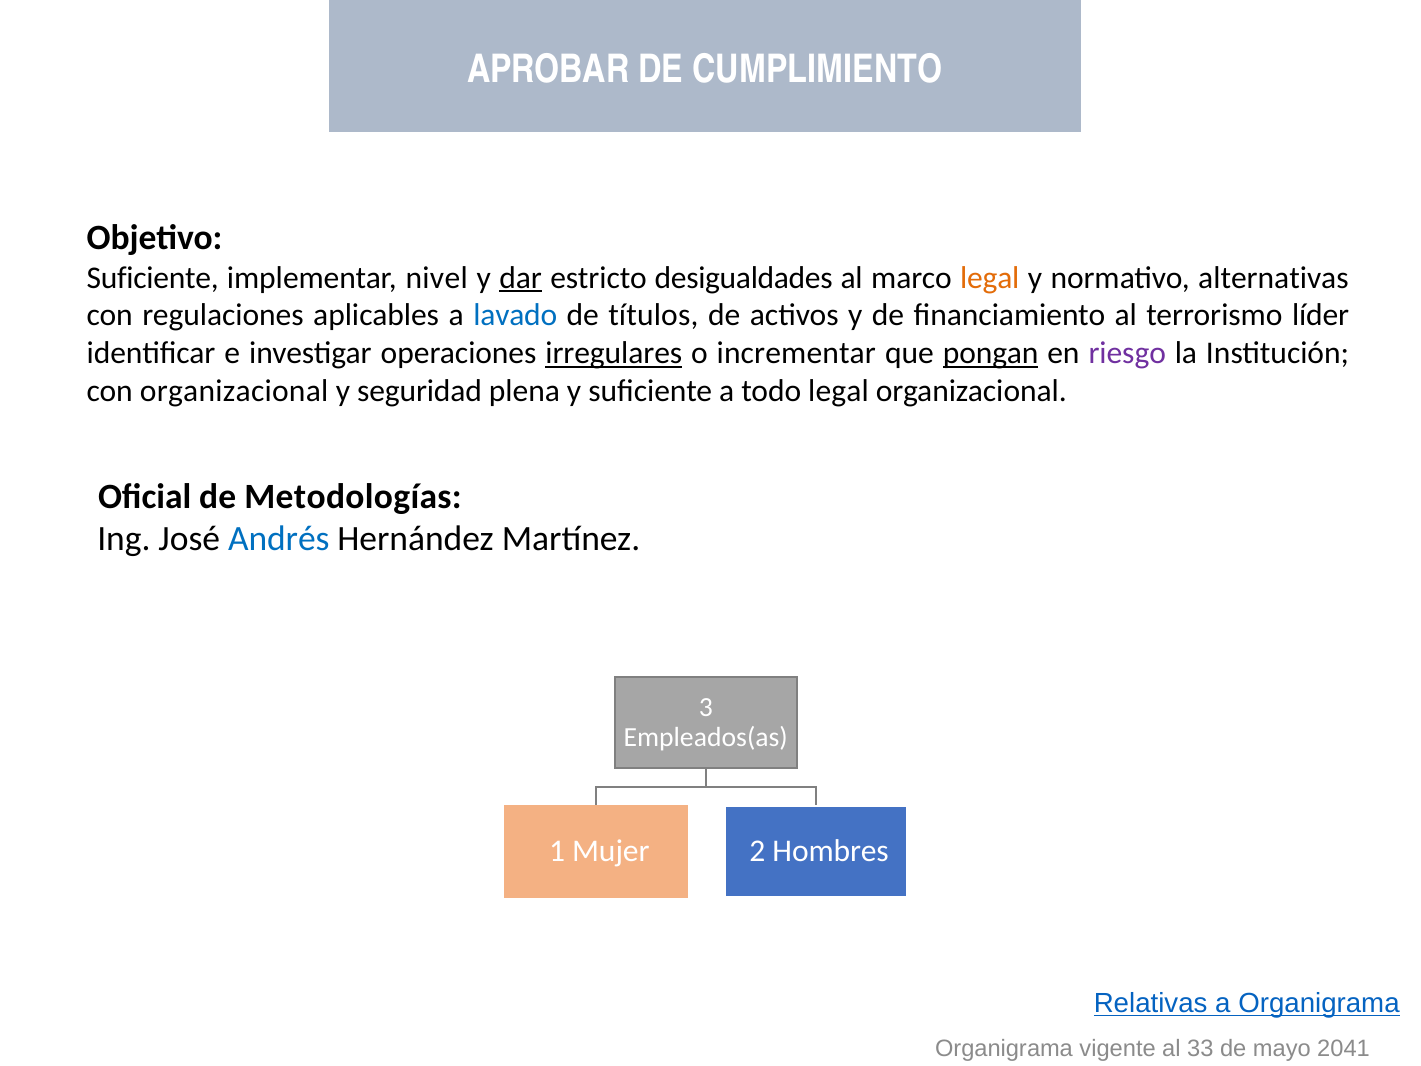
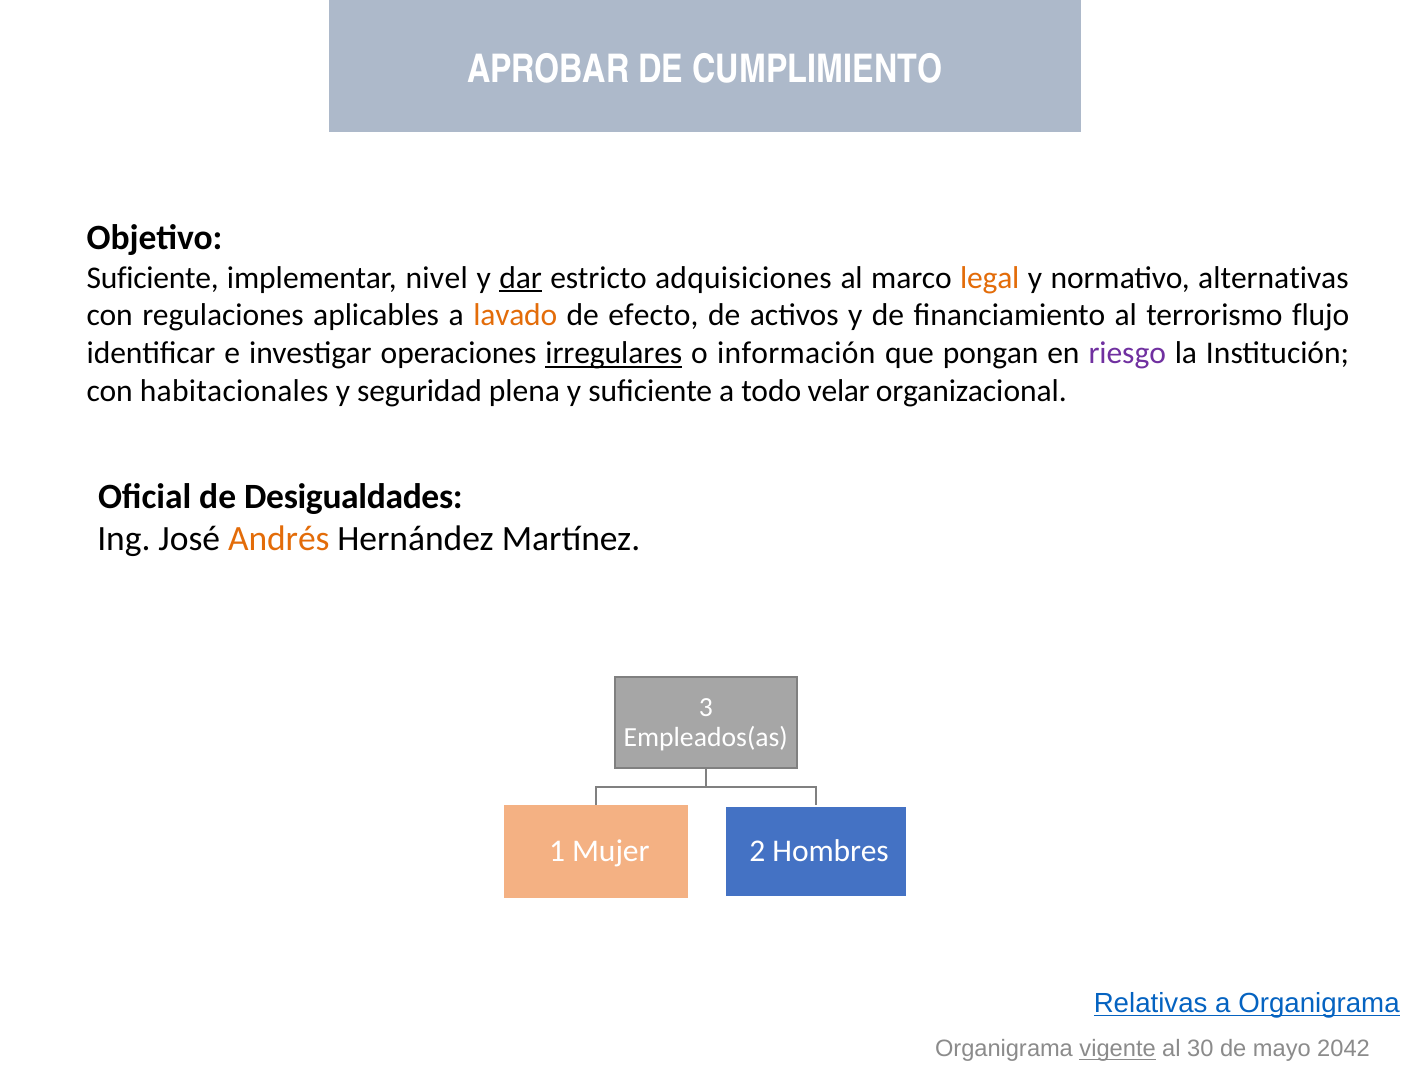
desigualdades: desigualdades -> adquisiciones (743, 278)
lavado colour: blue -> orange (515, 315)
títulos: títulos -> efecto (653, 315)
líder: líder -> flujo (1321, 315)
incrementar: incrementar -> información (796, 353)
pongan underline: present -> none (991, 353)
con organizacional: organizacional -> habitacionales (234, 391)
todo legal: legal -> velar (839, 391)
Metodologías: Metodologías -> Desigualdades (353, 496)
Andrés colour: blue -> orange (279, 539)
vigente underline: none -> present (1118, 1049)
33: 33 -> 30 (1200, 1049)
2041: 2041 -> 2042 (1344, 1049)
